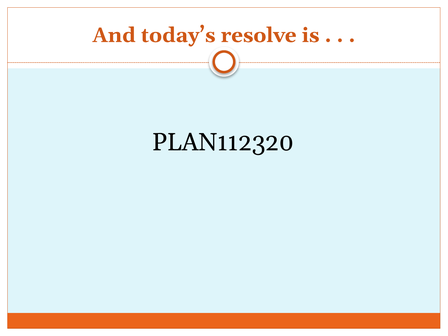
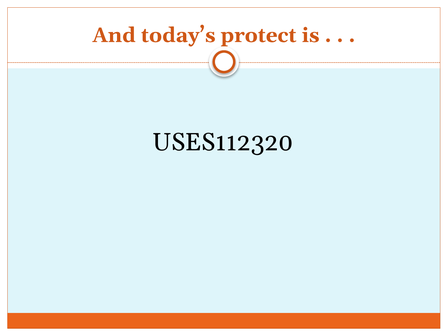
resolve: resolve -> protect (259, 35)
PLAN112320: PLAN112320 -> USES112320 (223, 142)
